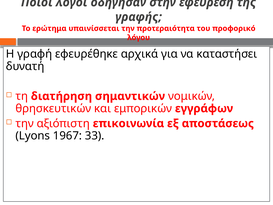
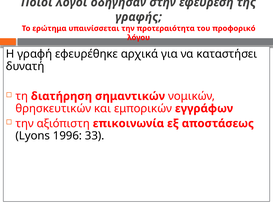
1967: 1967 -> 1996 (67, 136)
